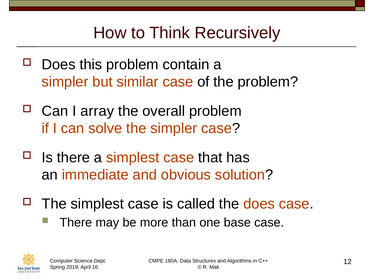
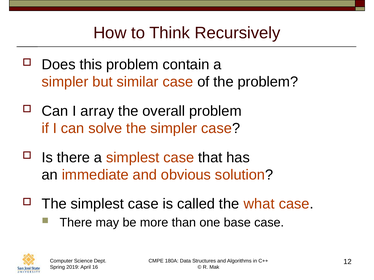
the does: does -> what (259, 204)
